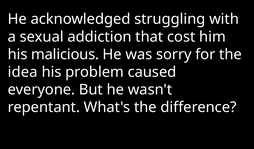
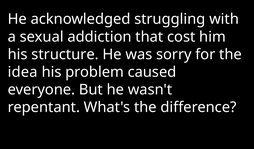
malicious: malicious -> structure (65, 54)
